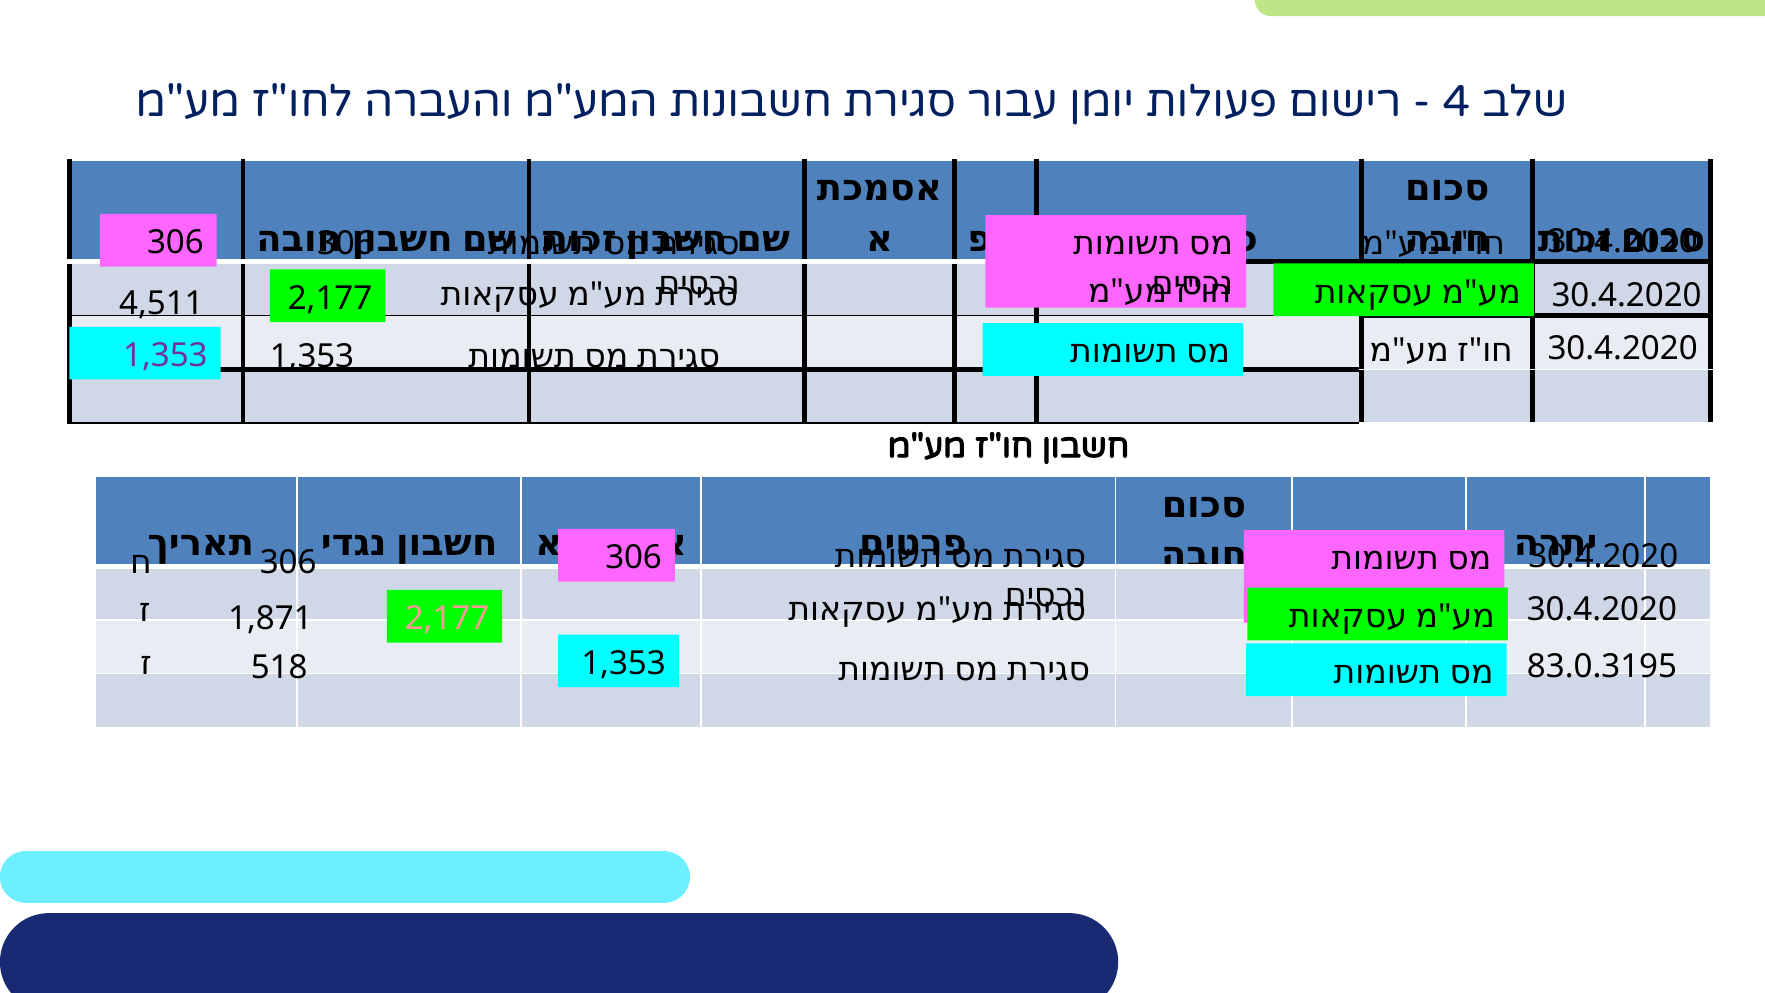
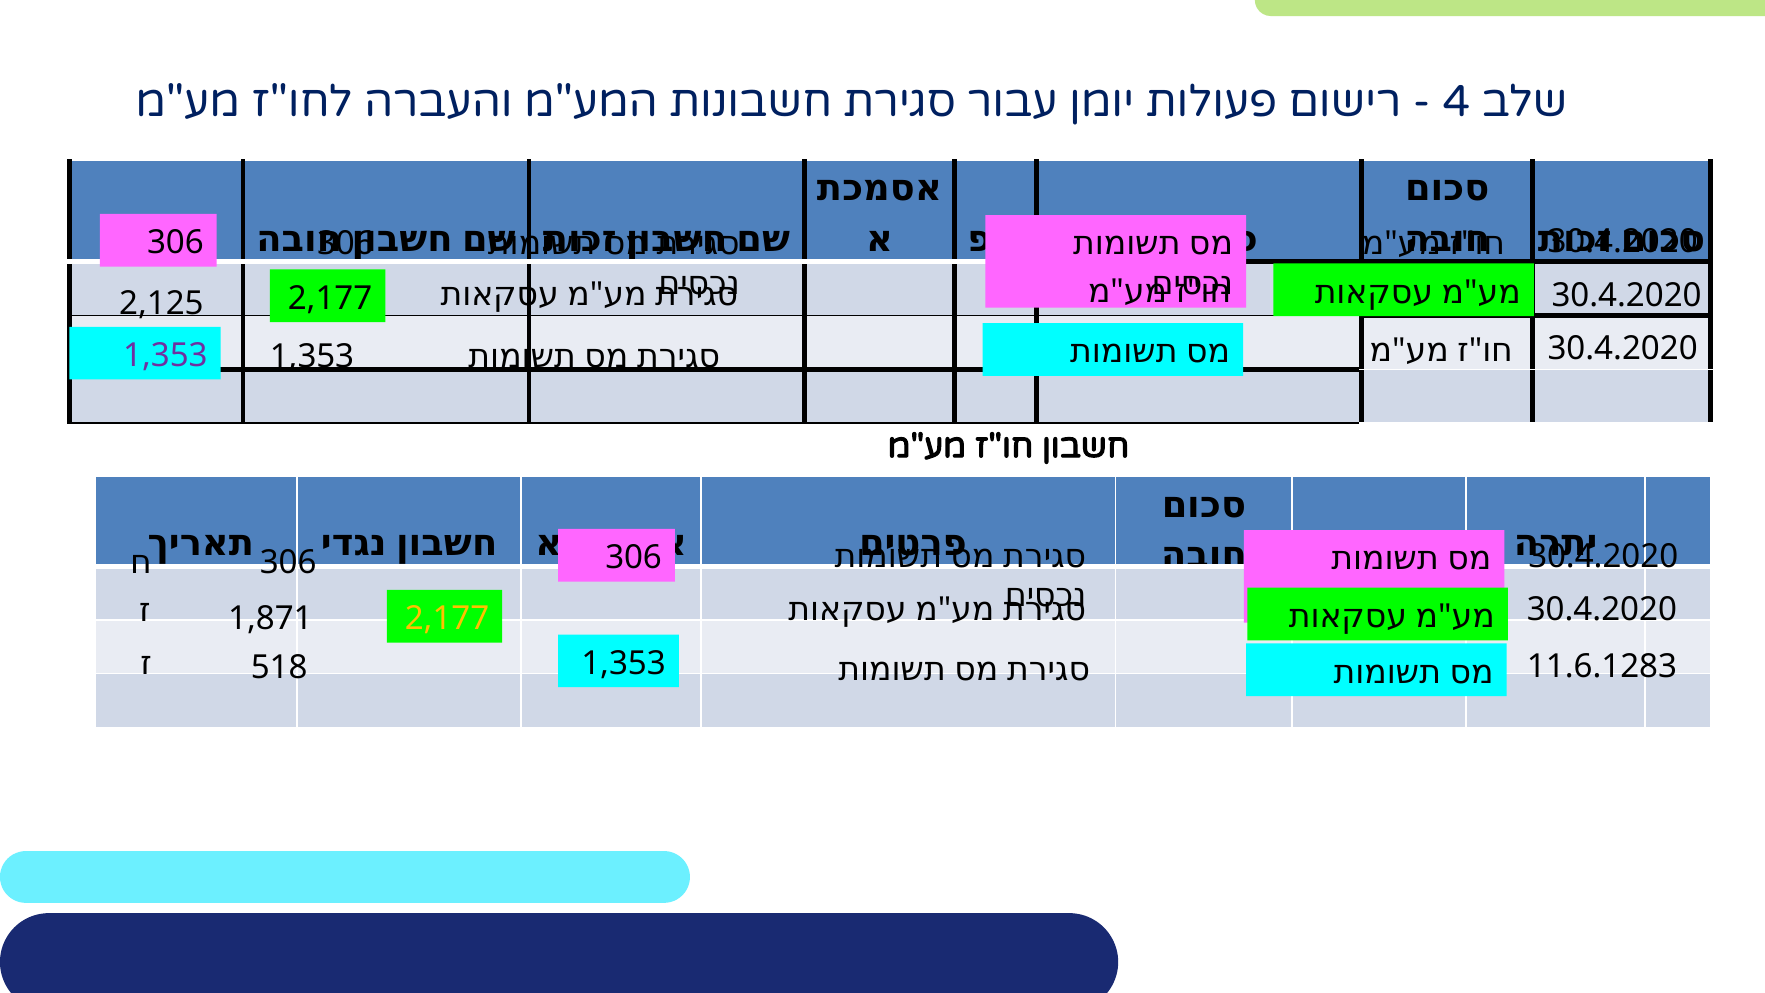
4,511: 4,511 -> 2,125 (161, 303)
2,177 colour: pink -> yellow (447, 619)
83.0.3195: 83.0.3195 -> 11.6.1283 (1602, 667)
